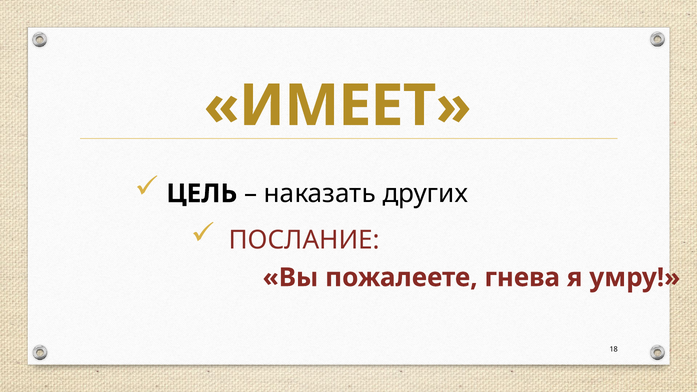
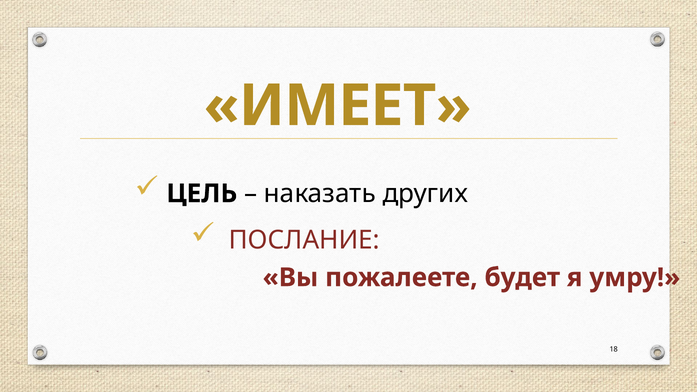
гнева: гнева -> будет (522, 278)
